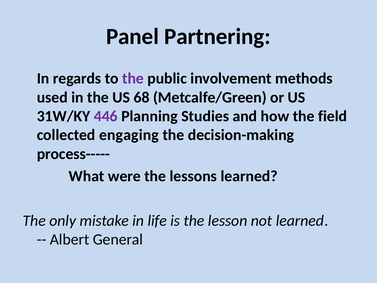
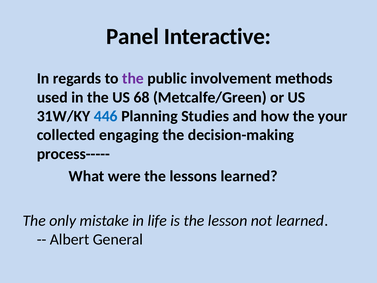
Partnering: Partnering -> Interactive (217, 36)
446 colour: purple -> blue (106, 116)
field: field -> your (333, 116)
